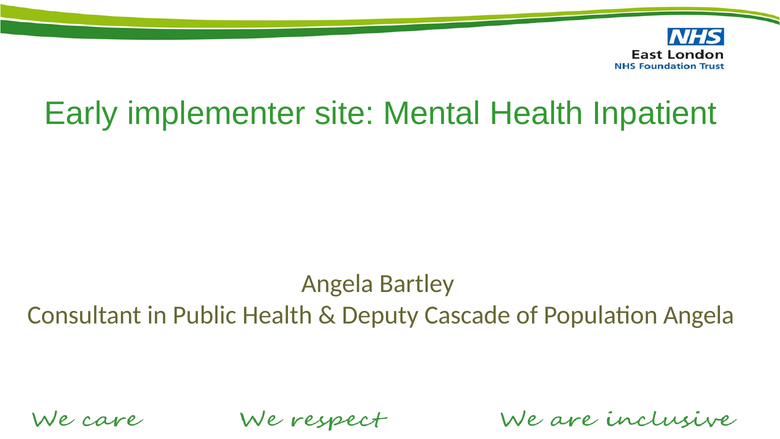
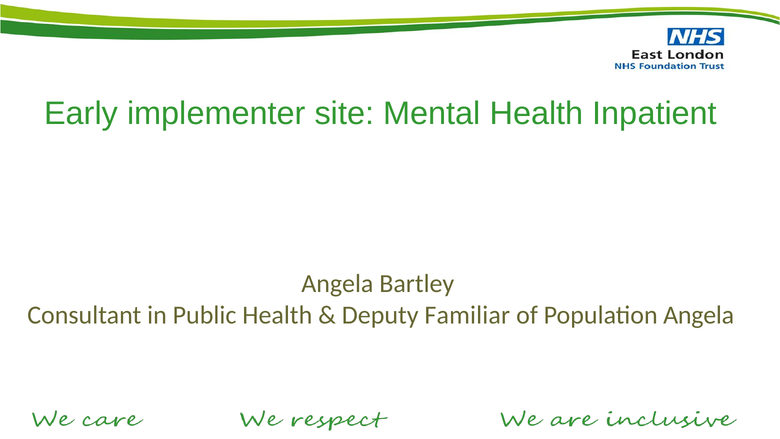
Cascade: Cascade -> Familiar (467, 315)
